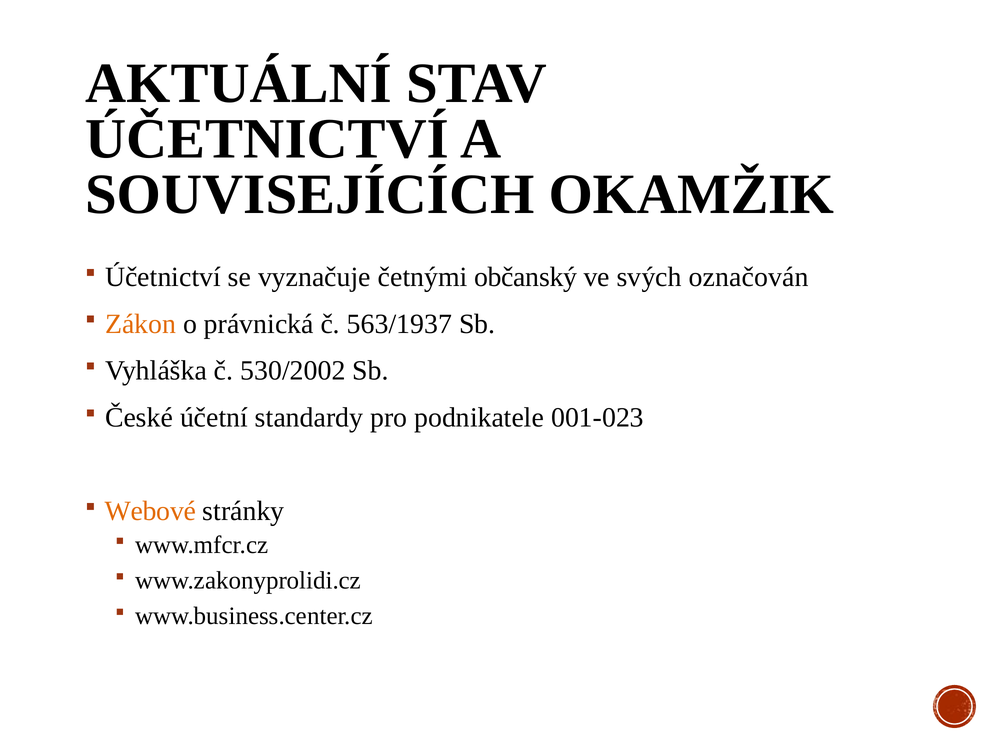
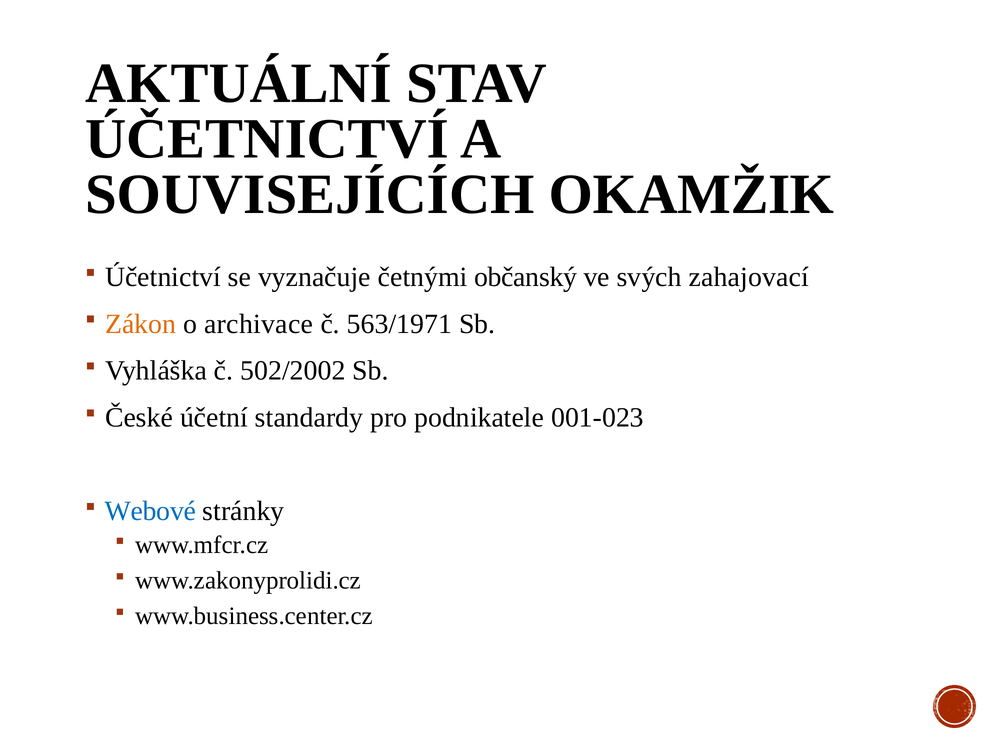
označován: označován -> zahajovací (749, 277)
právnická: právnická -> archivace (259, 324)
563/1937: 563/1937 -> 563/1971 (399, 324)
530/2002: 530/2002 -> 502/2002 (293, 371)
Webové colour: orange -> blue (150, 511)
